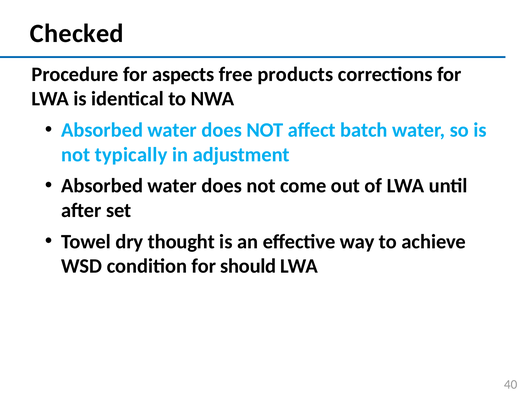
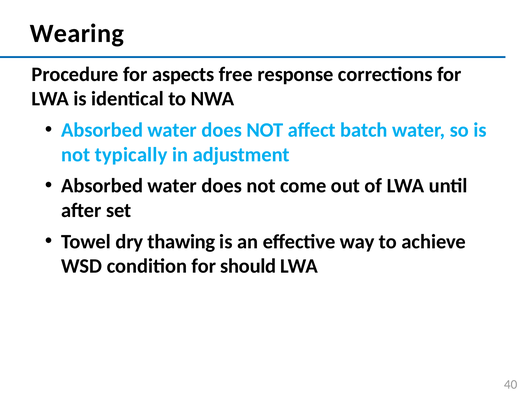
Checked: Checked -> Wearing (77, 33)
products: products -> response (296, 74)
thought: thought -> thawing (181, 241)
